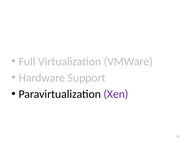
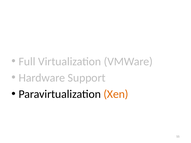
Xen colour: purple -> orange (116, 94)
